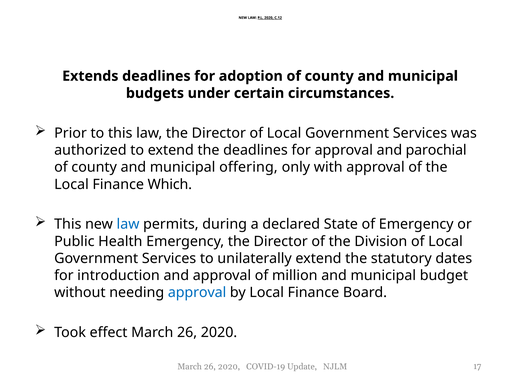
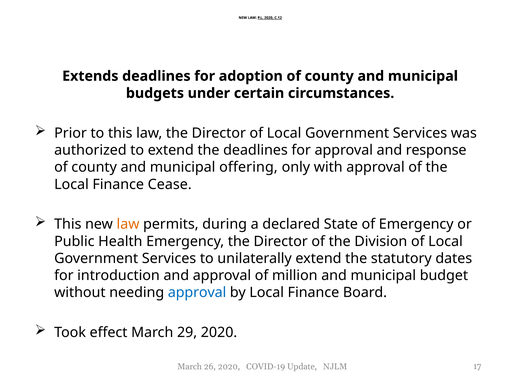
parochial: parochial -> response (436, 150)
Which: Which -> Cease (170, 184)
law colour: blue -> orange (128, 224)
effect March 26: 26 -> 29 (187, 332)
